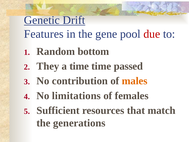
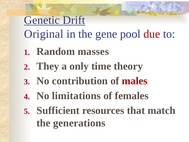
Features: Features -> Original (44, 34)
bottom: bottom -> masses (93, 51)
a time: time -> only (79, 66)
passed: passed -> theory (128, 66)
males colour: orange -> red (135, 81)
